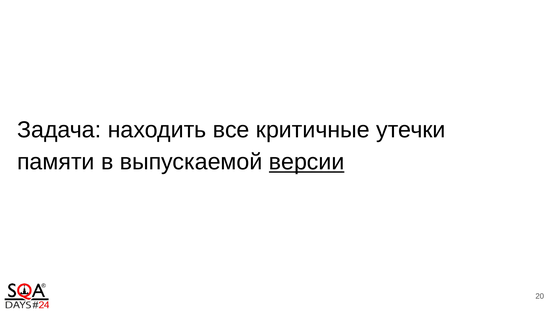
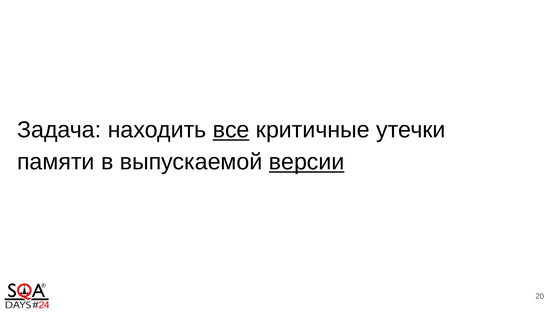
все underline: none -> present (231, 130)
